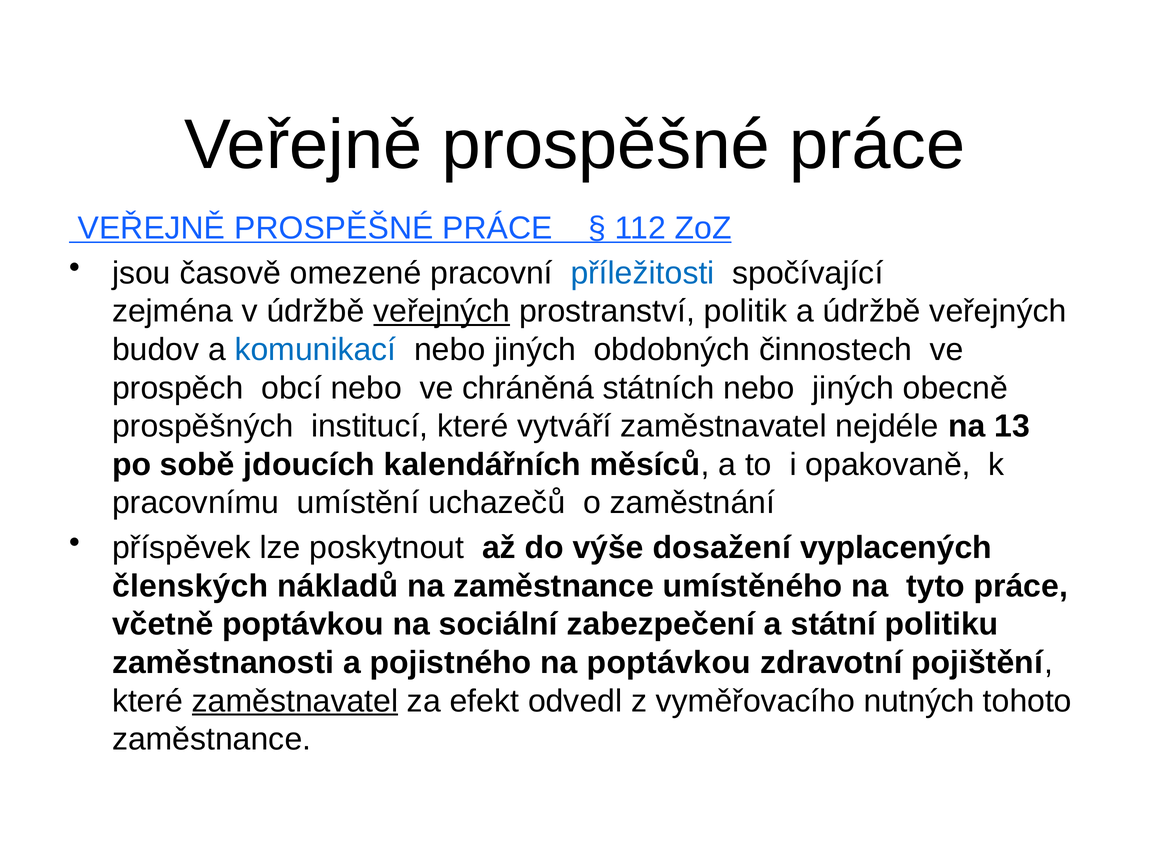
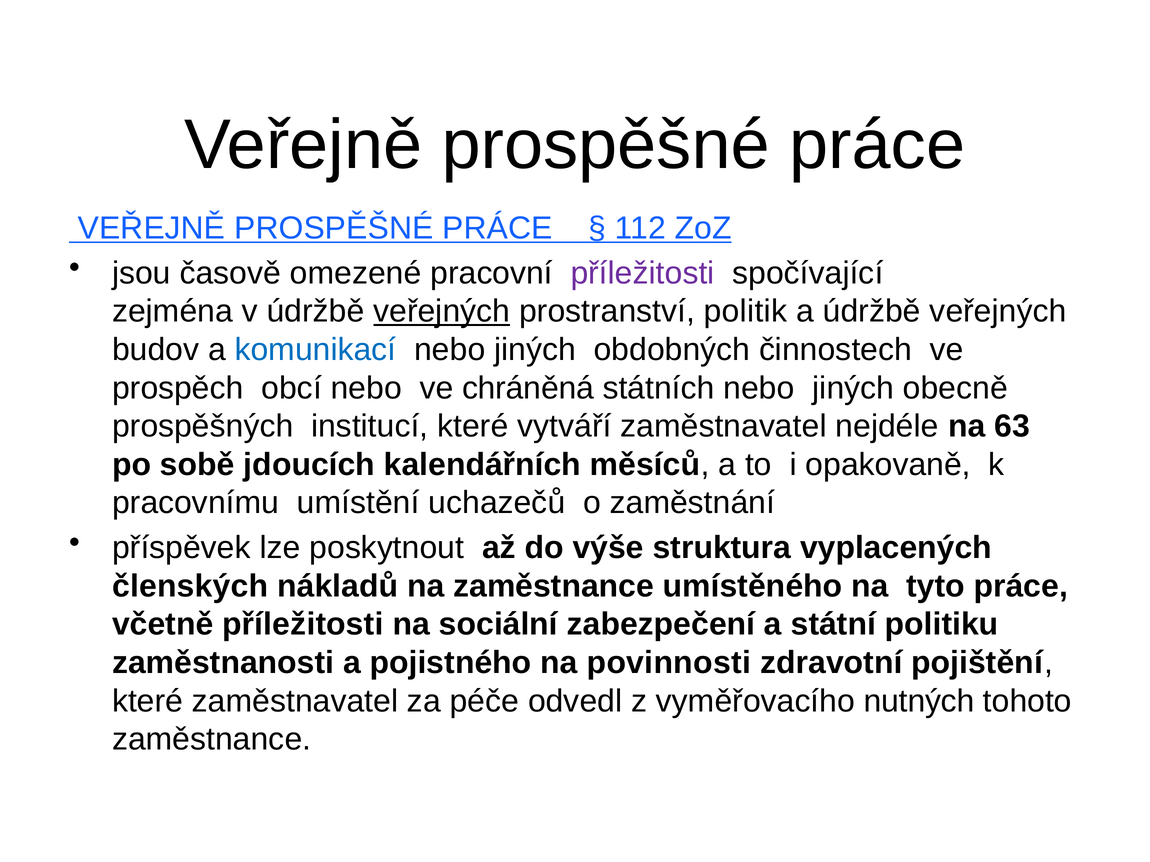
příležitosti colour: blue -> purple (643, 273)
13: 13 -> 63 (1012, 427)
dosažení: dosažení -> struktura (722, 548)
včetně poptávkou: poptávkou -> příležitosti (303, 625)
na poptávkou: poptávkou -> povinnosti (669, 663)
zaměstnavatel underline: present -> none (295, 701)
efekt: efekt -> péče (484, 701)
